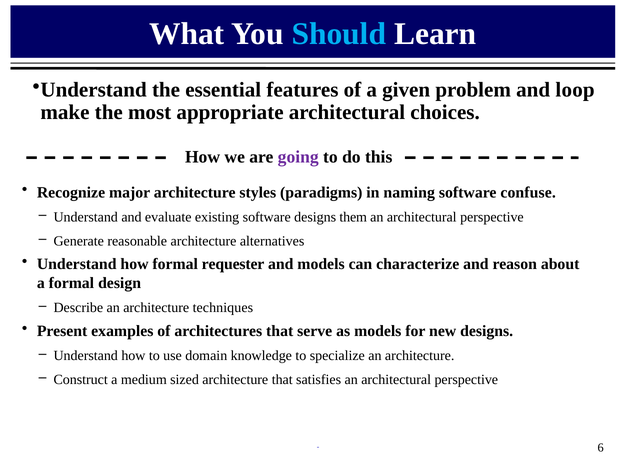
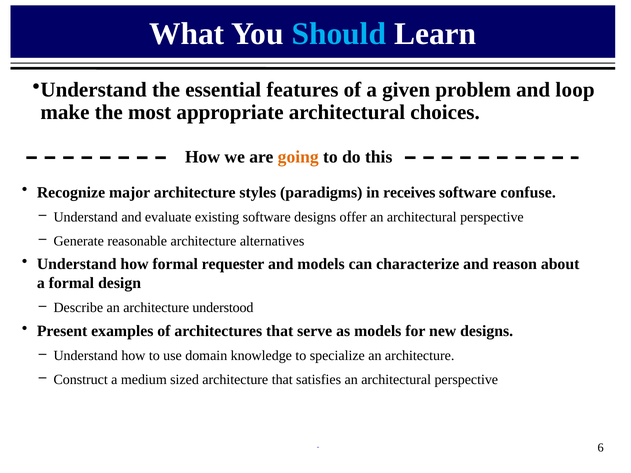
going colour: purple -> orange (298, 157)
naming: naming -> receives (409, 192)
them: them -> offer (353, 217)
techniques: techniques -> understood (223, 308)
